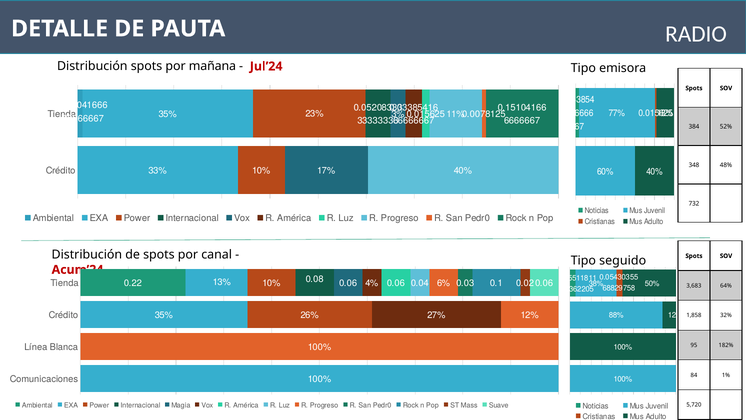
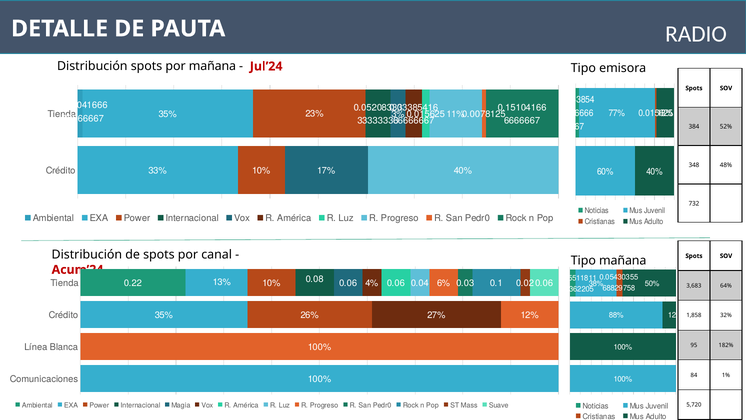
Tipo seguido: seguido -> mañana (623, 260)
